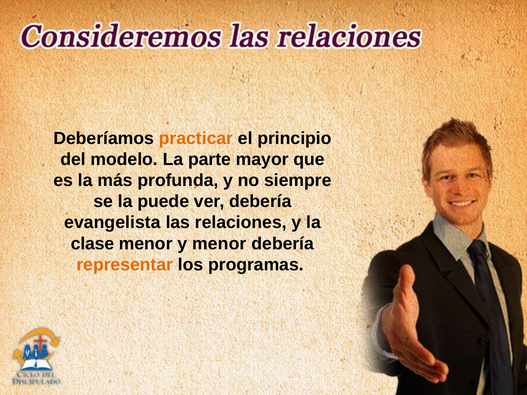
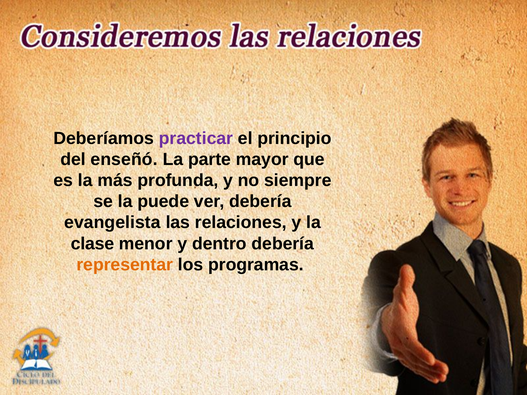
practicar colour: orange -> purple (196, 138)
modelo: modelo -> enseñó (124, 159)
y menor: menor -> dentro (219, 244)
